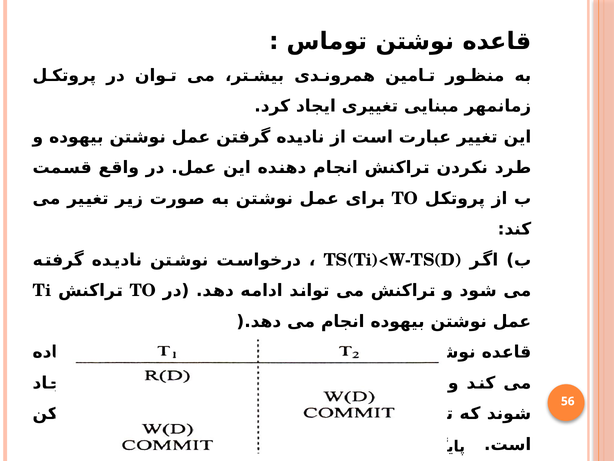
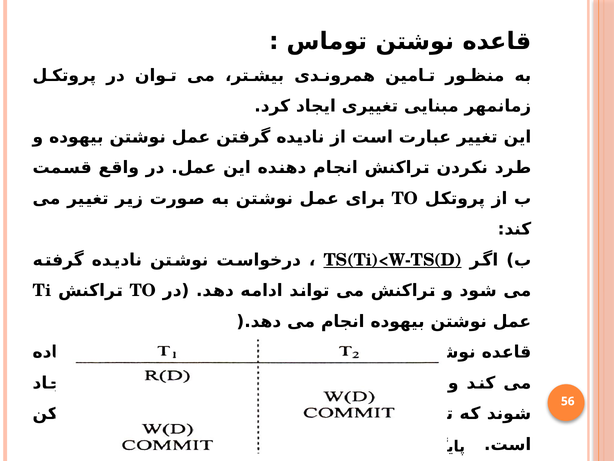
TS(Ti)<W-TS(D underline: none -> present (393, 260)
